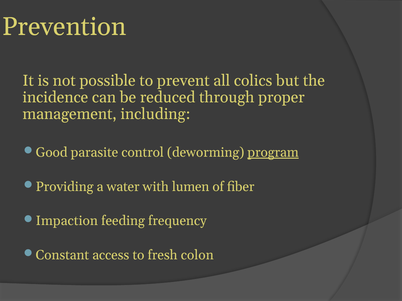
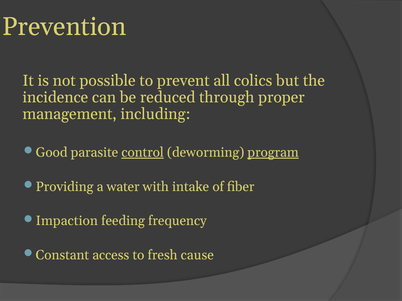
control underline: none -> present (143, 153)
lumen: lumen -> intake (191, 187)
colon: colon -> cause (197, 256)
